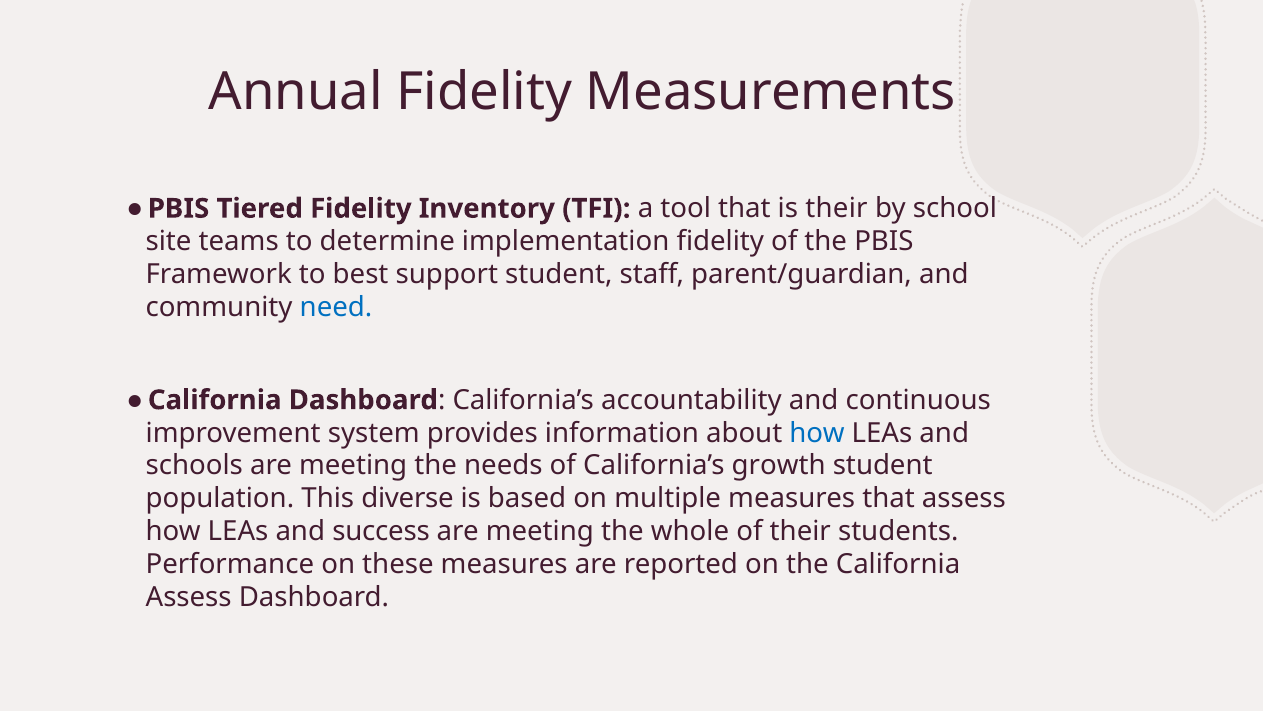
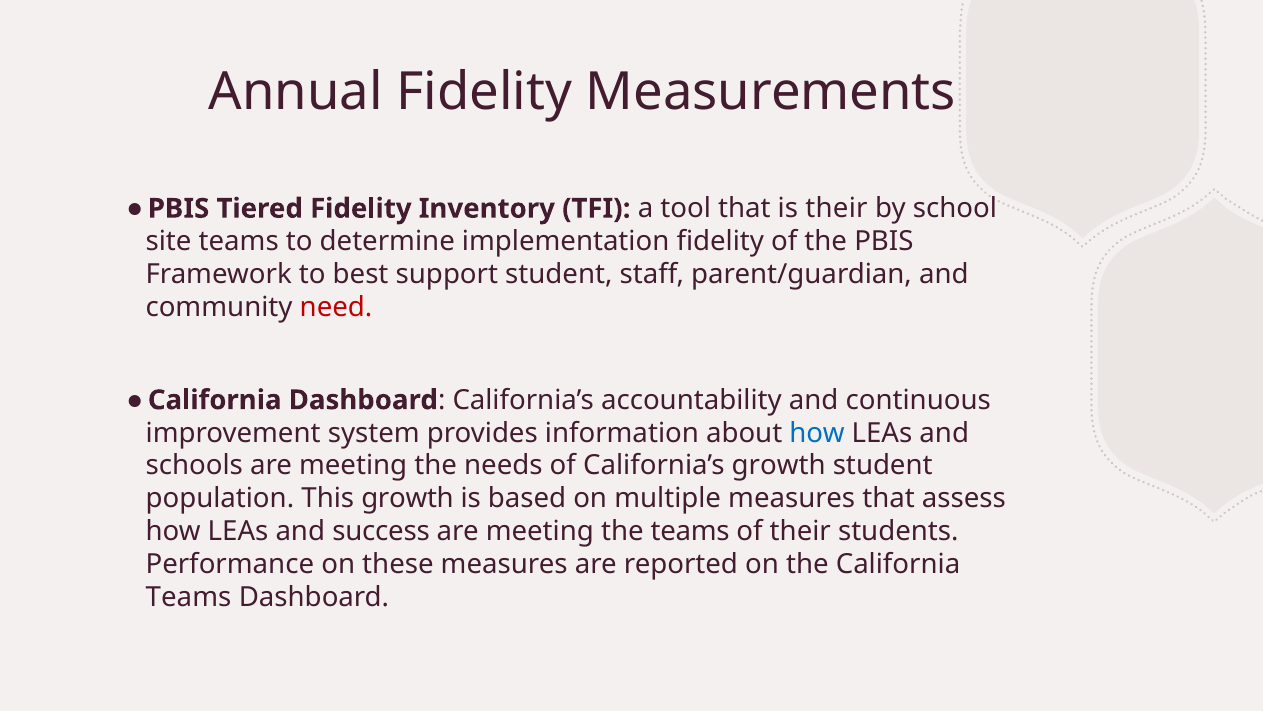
need colour: blue -> red (336, 307)
This diverse: diverse -> growth (408, 498)
the whole: whole -> teams (690, 531)
Assess: Assess -> Teams (189, 597)
